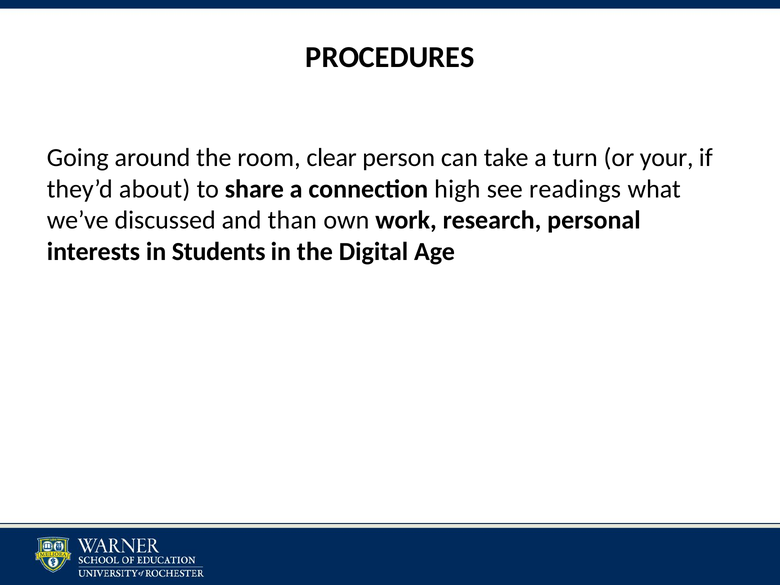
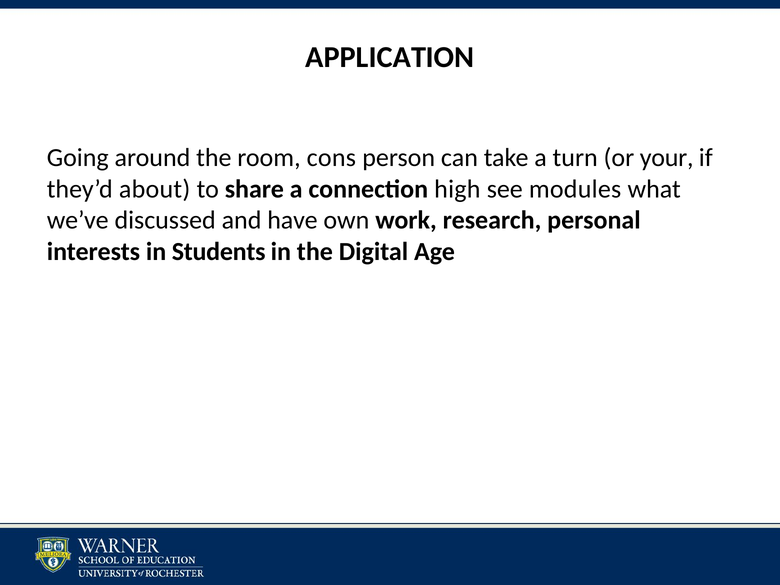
PROCEDURES: PROCEDURES -> APPLICATION (390, 57)
clear: clear -> cons (331, 158)
readings: readings -> modules (575, 189)
than: than -> have (292, 220)
